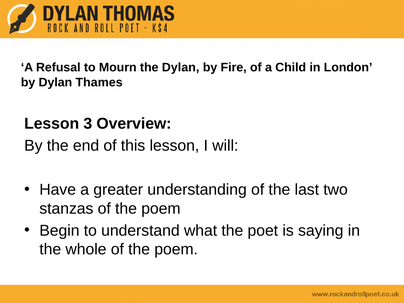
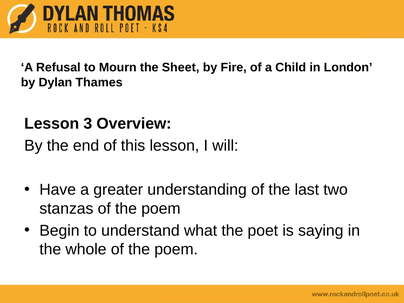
the Dylan: Dylan -> Sheet (181, 68)
